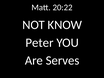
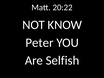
Serves: Serves -> Selfish (62, 60)
